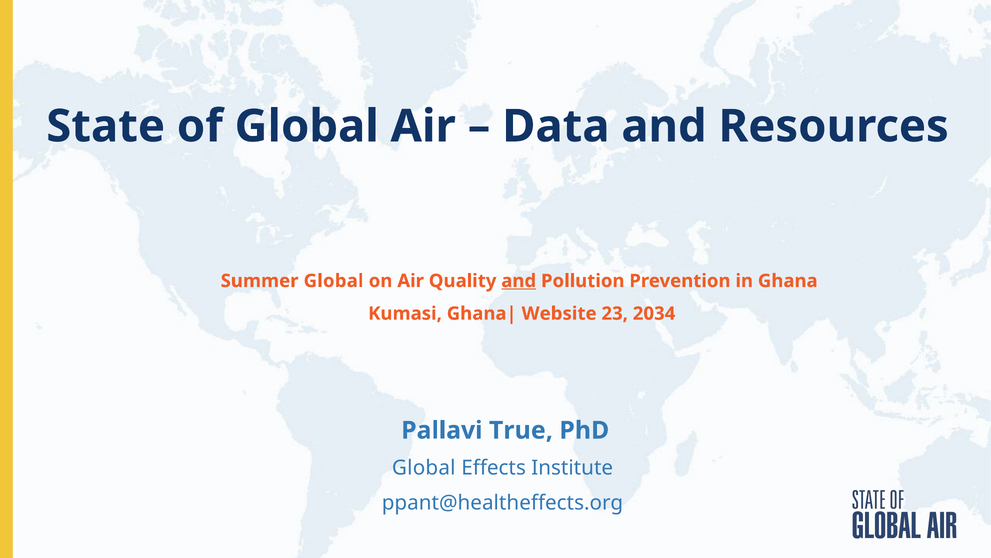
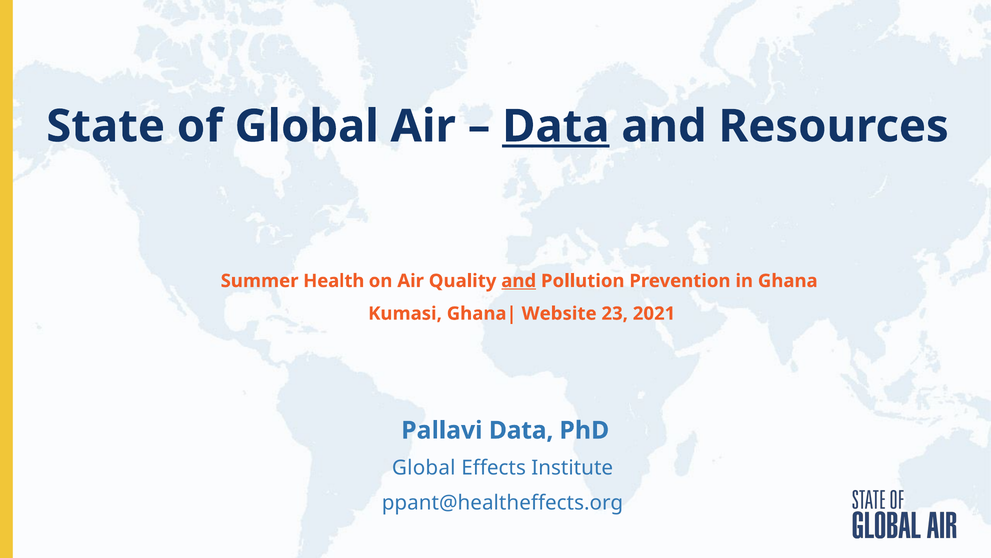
Data underline: none -> present (556, 126)
Summer Global: Global -> Health (334, 281)
2034: 2034 -> 2021 (654, 313)
Pallavi True: True -> Data (521, 430)
